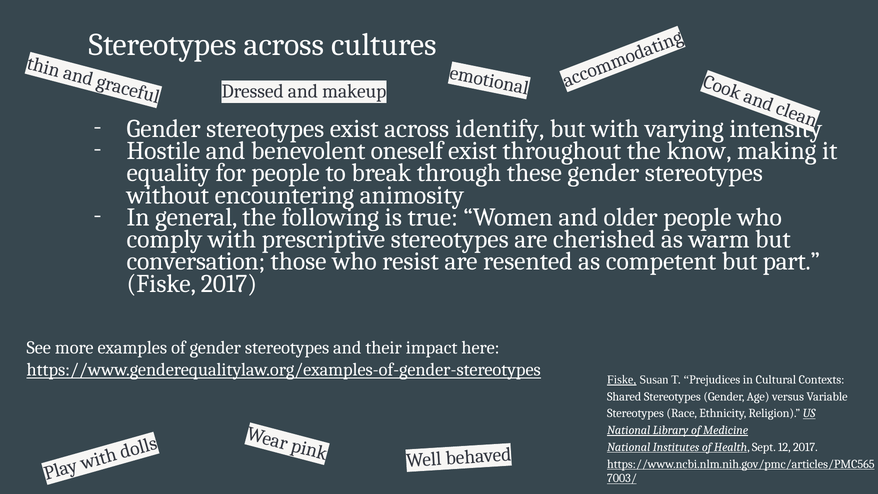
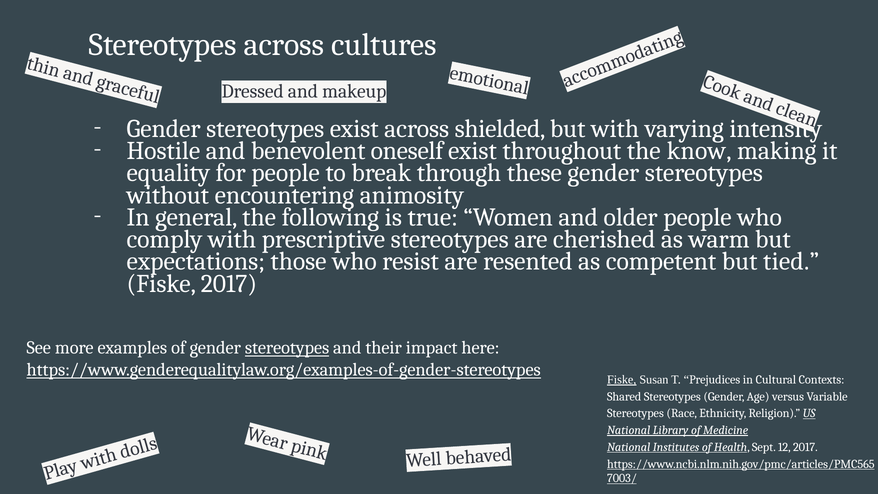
identify: identify -> shielded (500, 129)
conversation: conversation -> expectations (196, 261)
part: part -> tied (791, 261)
stereotypes underline: none -> present (287, 348)
